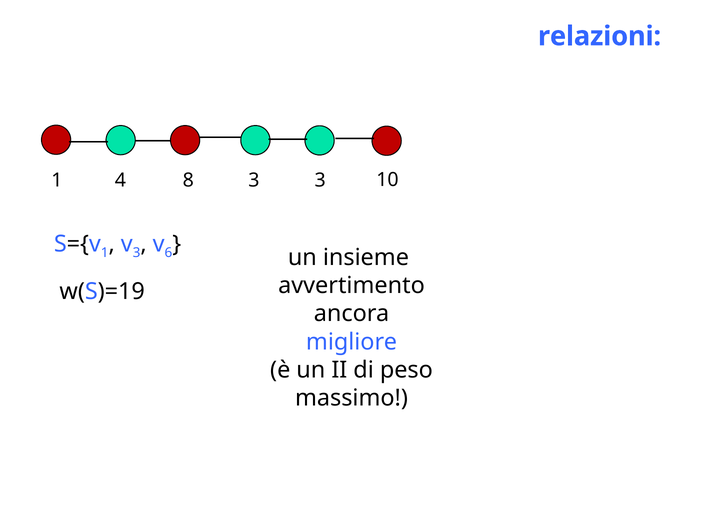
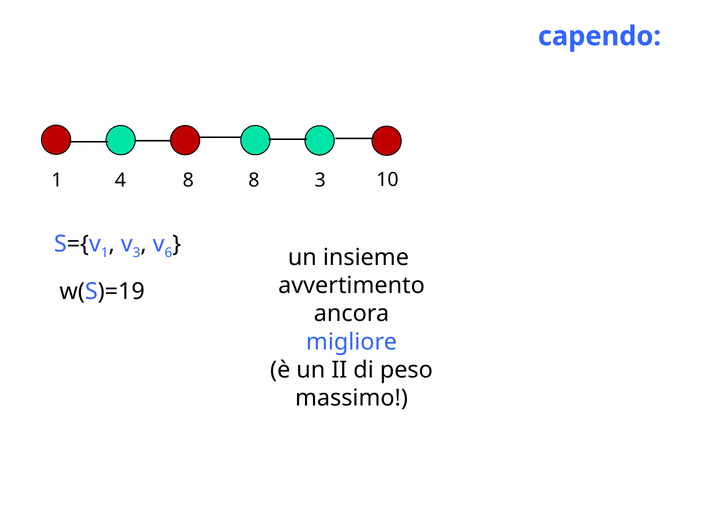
relazioni: relazioni -> capendo (599, 36)
8 3: 3 -> 8 (254, 181)
